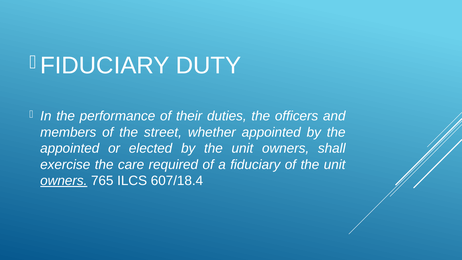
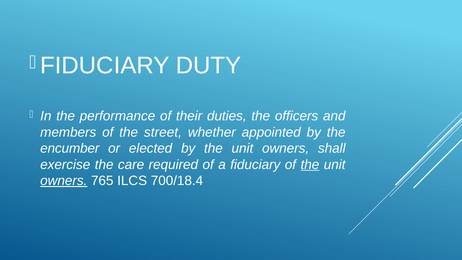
appointed: appointed -> encumber (70, 148)
the underline: none -> present (310, 164)
607/18.4: 607/18.4 -> 700/18.4 (177, 181)
